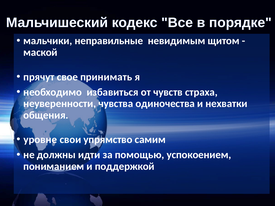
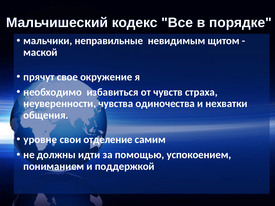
принимать: принимать -> окружение (106, 77)
упрямство: упрямство -> отделение (108, 140)
